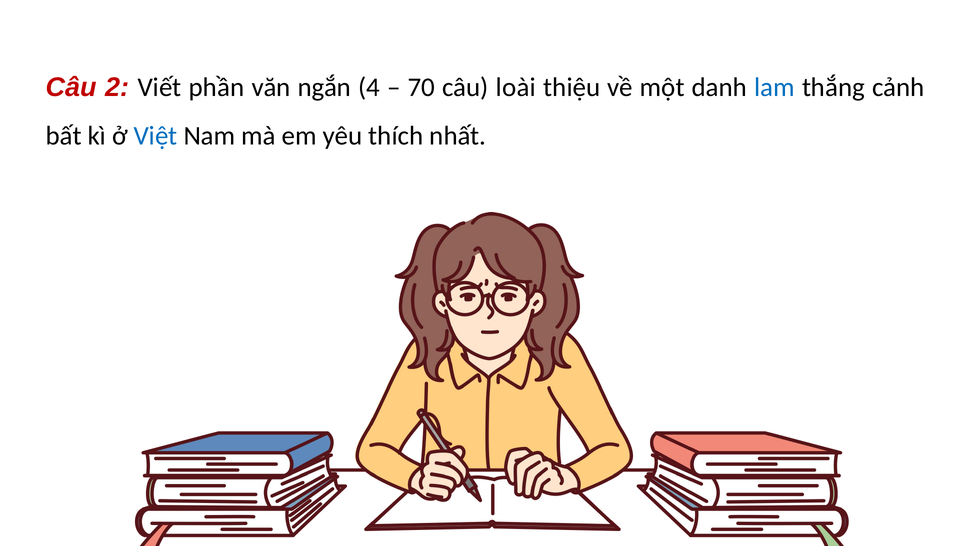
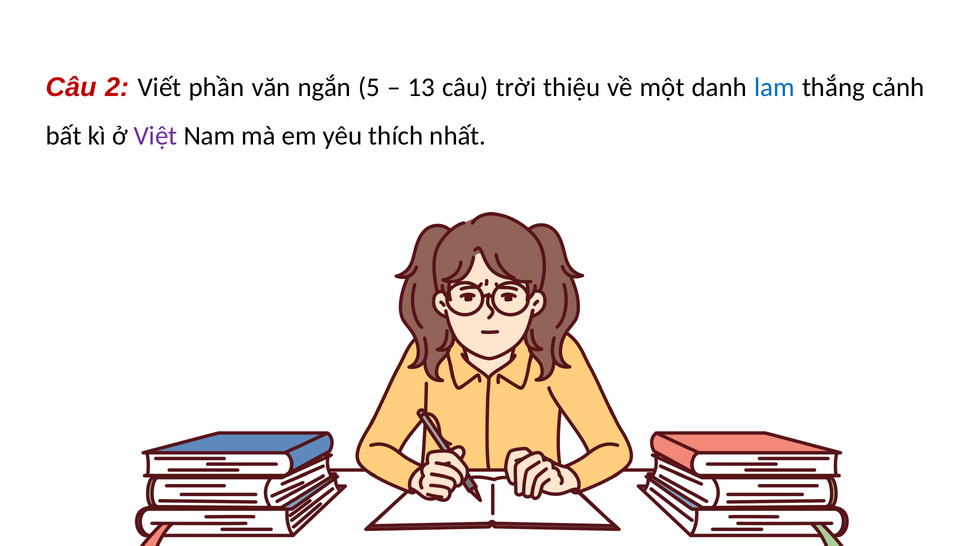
4: 4 -> 5 (369, 87)
70: 70 -> 13 (421, 87)
loài: loài -> trời (516, 87)
Việt colour: blue -> purple (156, 136)
